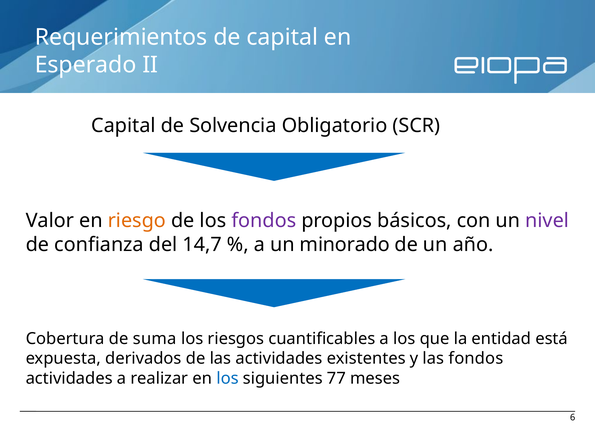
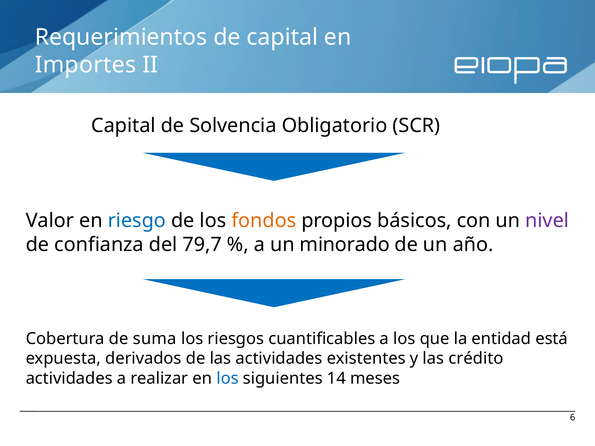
Esperado: Esperado -> Importes (85, 65)
riesgo colour: orange -> blue (137, 221)
fondos colour: purple -> orange (264, 221)
14,7: 14,7 -> 79,7 (202, 245)
las fondos: fondos -> crédito (476, 359)
77: 77 -> 14 (336, 379)
